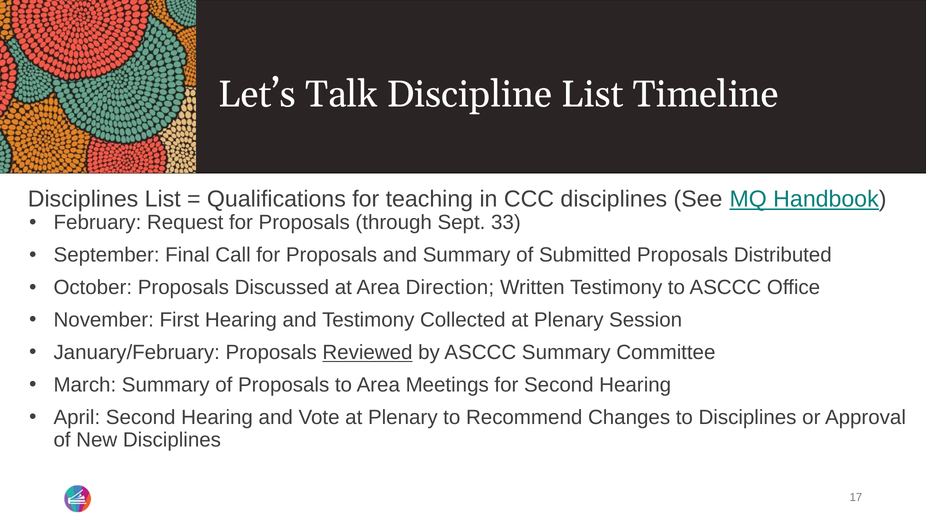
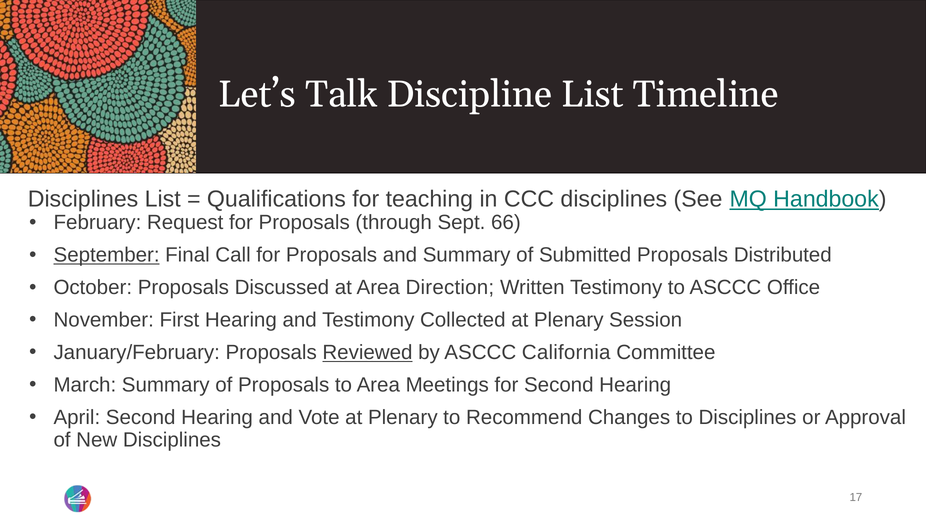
33: 33 -> 66 (506, 223)
September underline: none -> present (107, 255)
ASCCC Summary: Summary -> California (566, 352)
